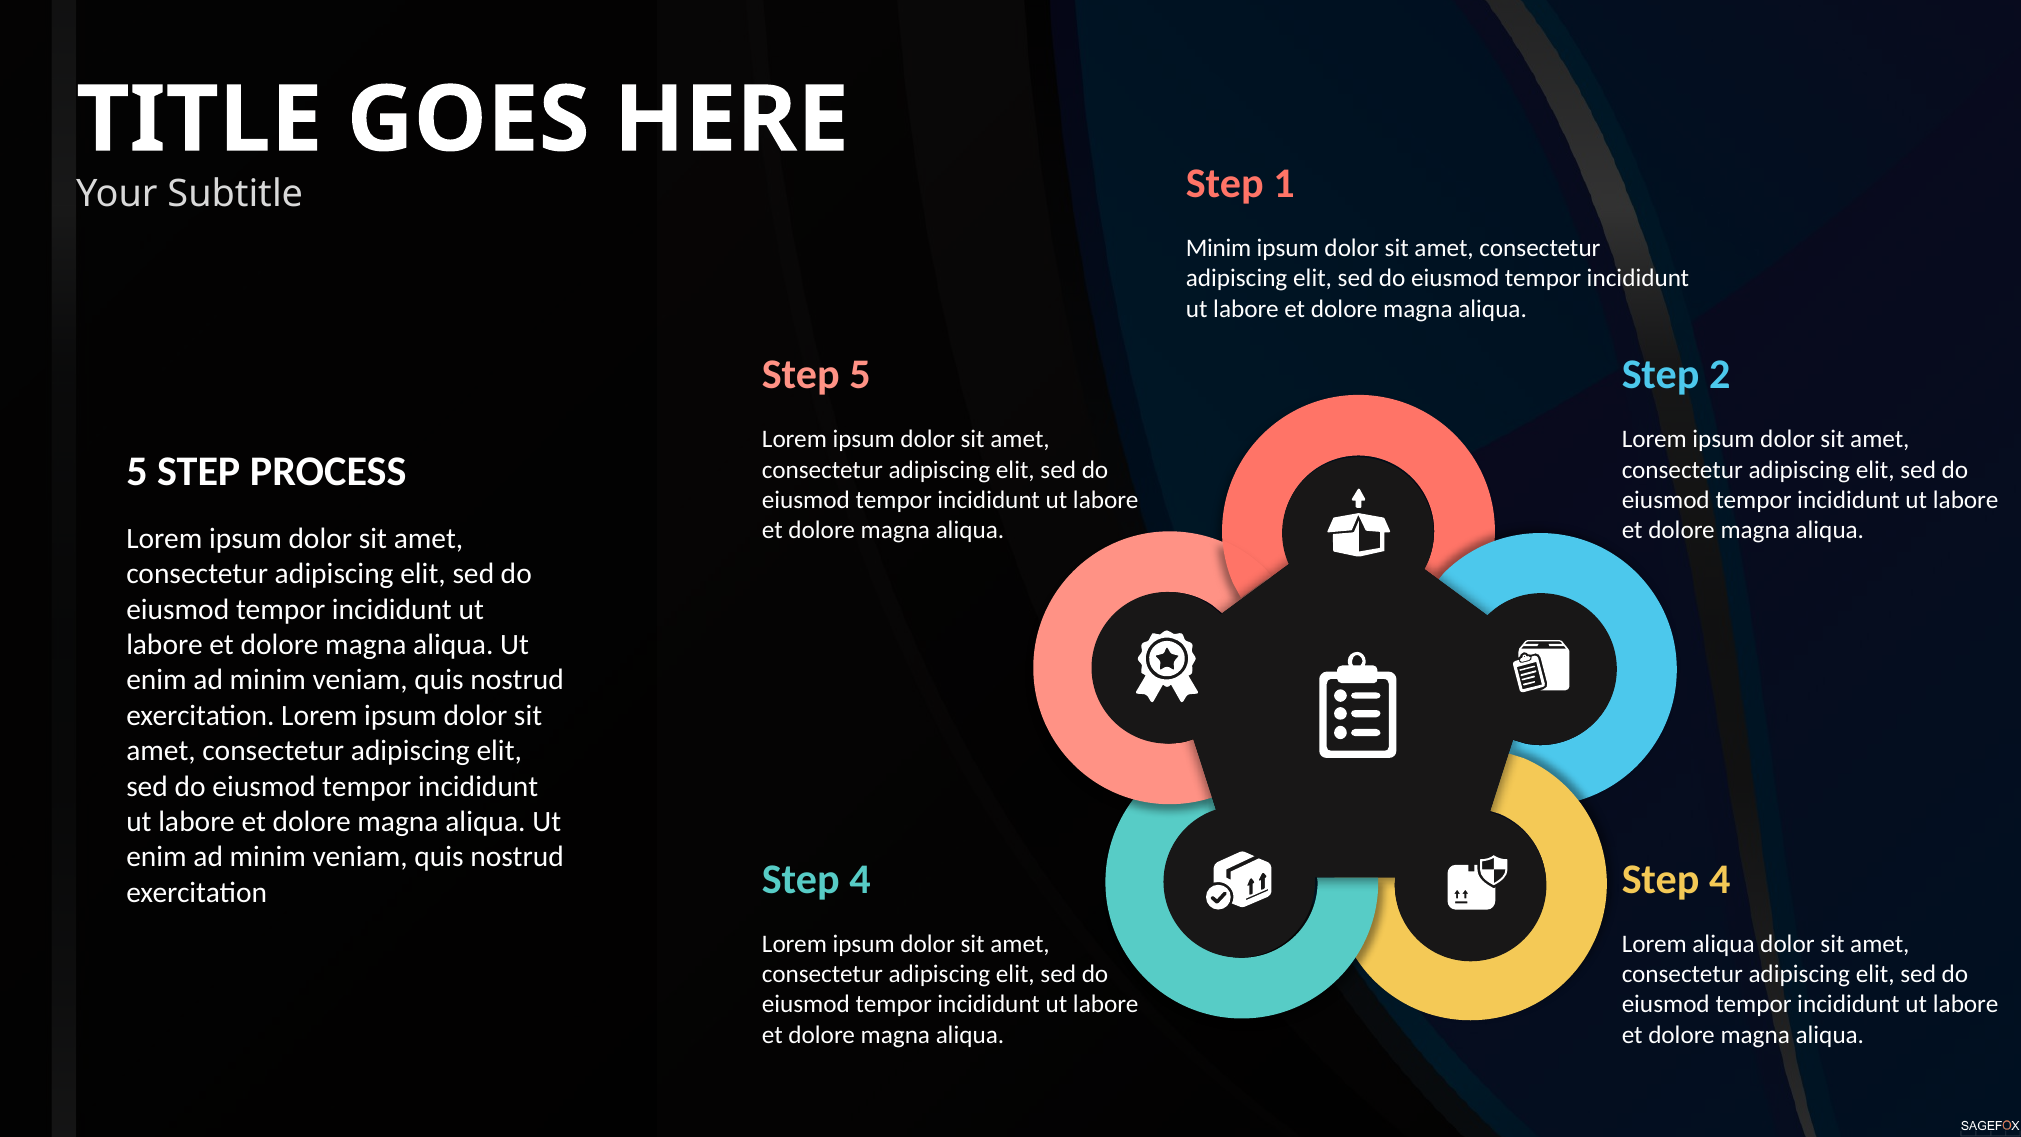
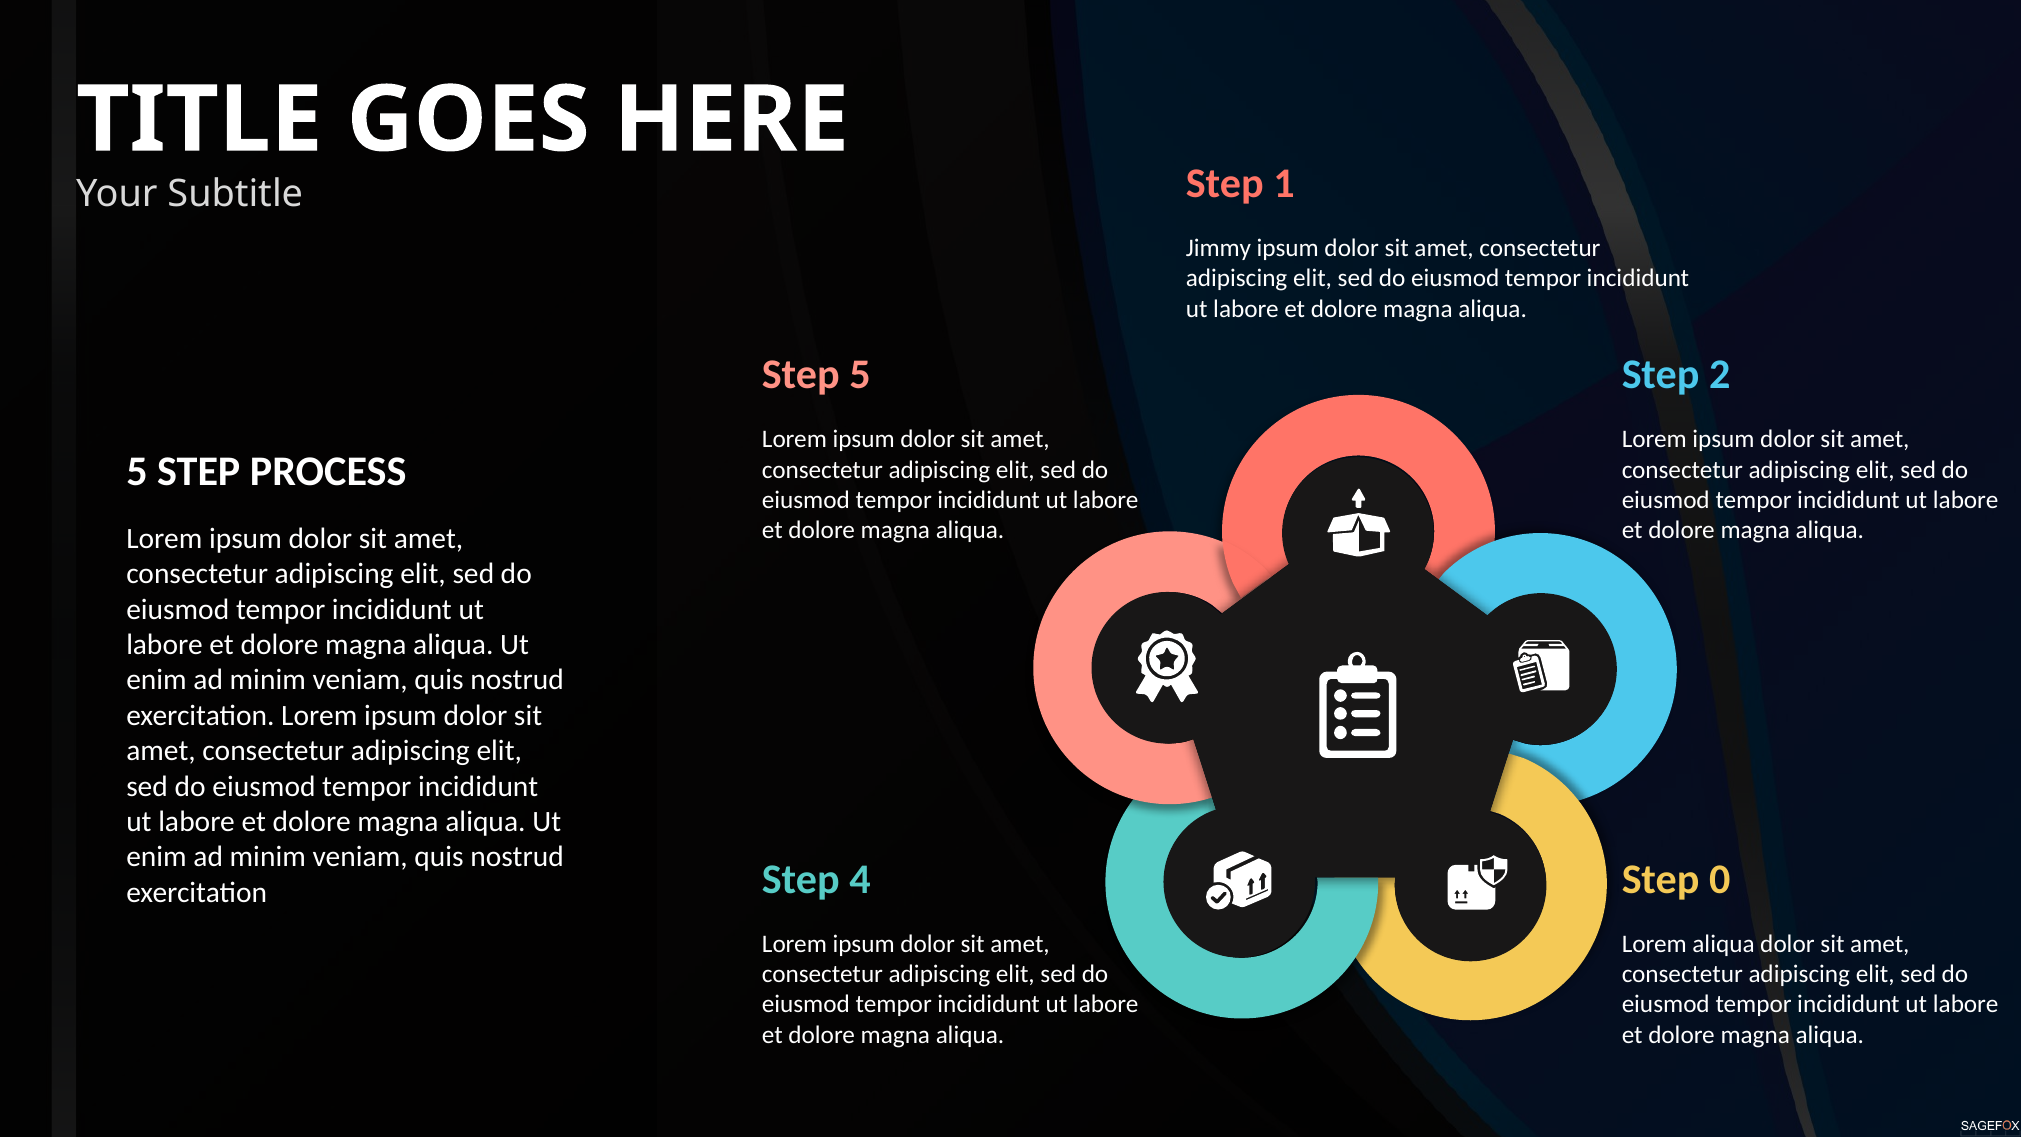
Minim: Minim -> Jimmy (1219, 248)
4: 4 -> 0 (1720, 879)
